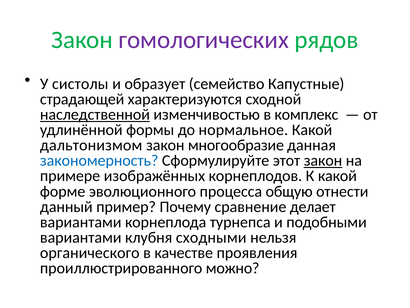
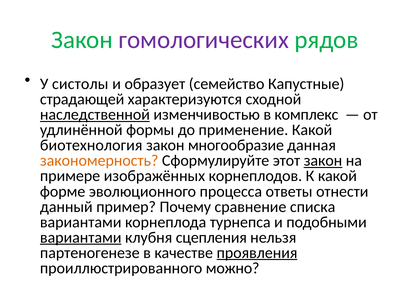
нормальное: нормальное -> применение (243, 130)
дальтонизмом: дальтонизмом -> биотехнология (91, 145)
закономерность colour: blue -> orange (99, 160)
общую: общую -> ответы (289, 191)
делает: делает -> списка (313, 206)
вариантами underline: none -> present (81, 237)
сходными: сходными -> сцепления (211, 237)
органического: органического -> партеногенезе (90, 252)
проявления underline: none -> present (257, 252)
